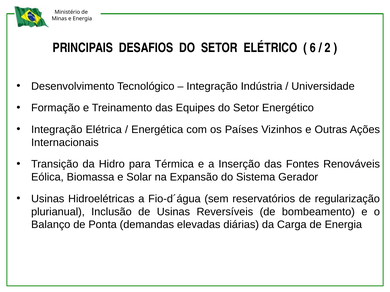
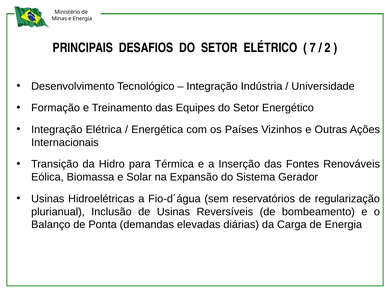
6: 6 -> 7 (313, 48)
